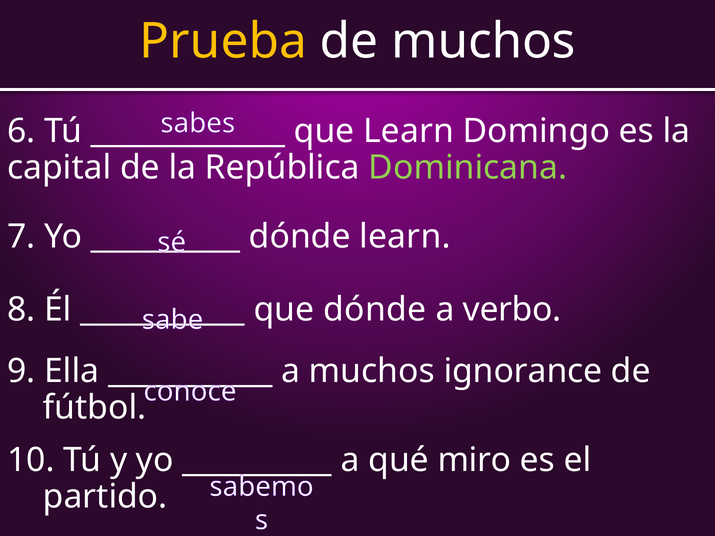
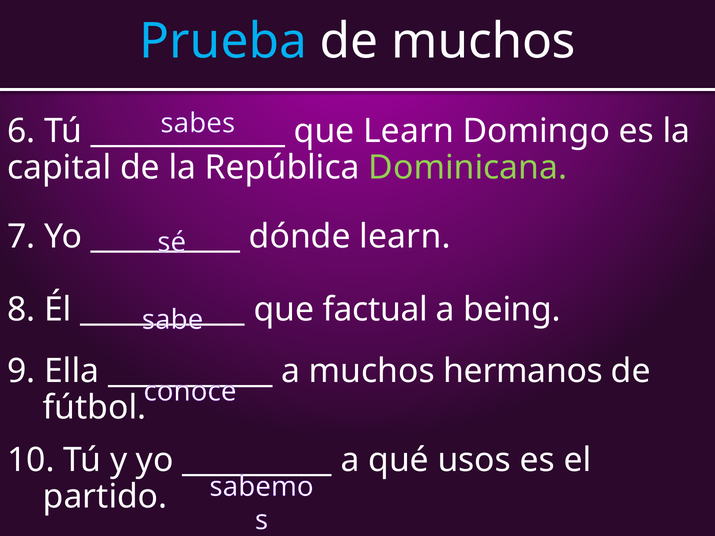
Prueba colour: yellow -> light blue (223, 41)
que dónde: dónde -> factual (375, 310)
verbo: verbo -> being (512, 310)
ignorance: ignorance -> hermanos (523, 372)
miro: miro -> usos (474, 461)
